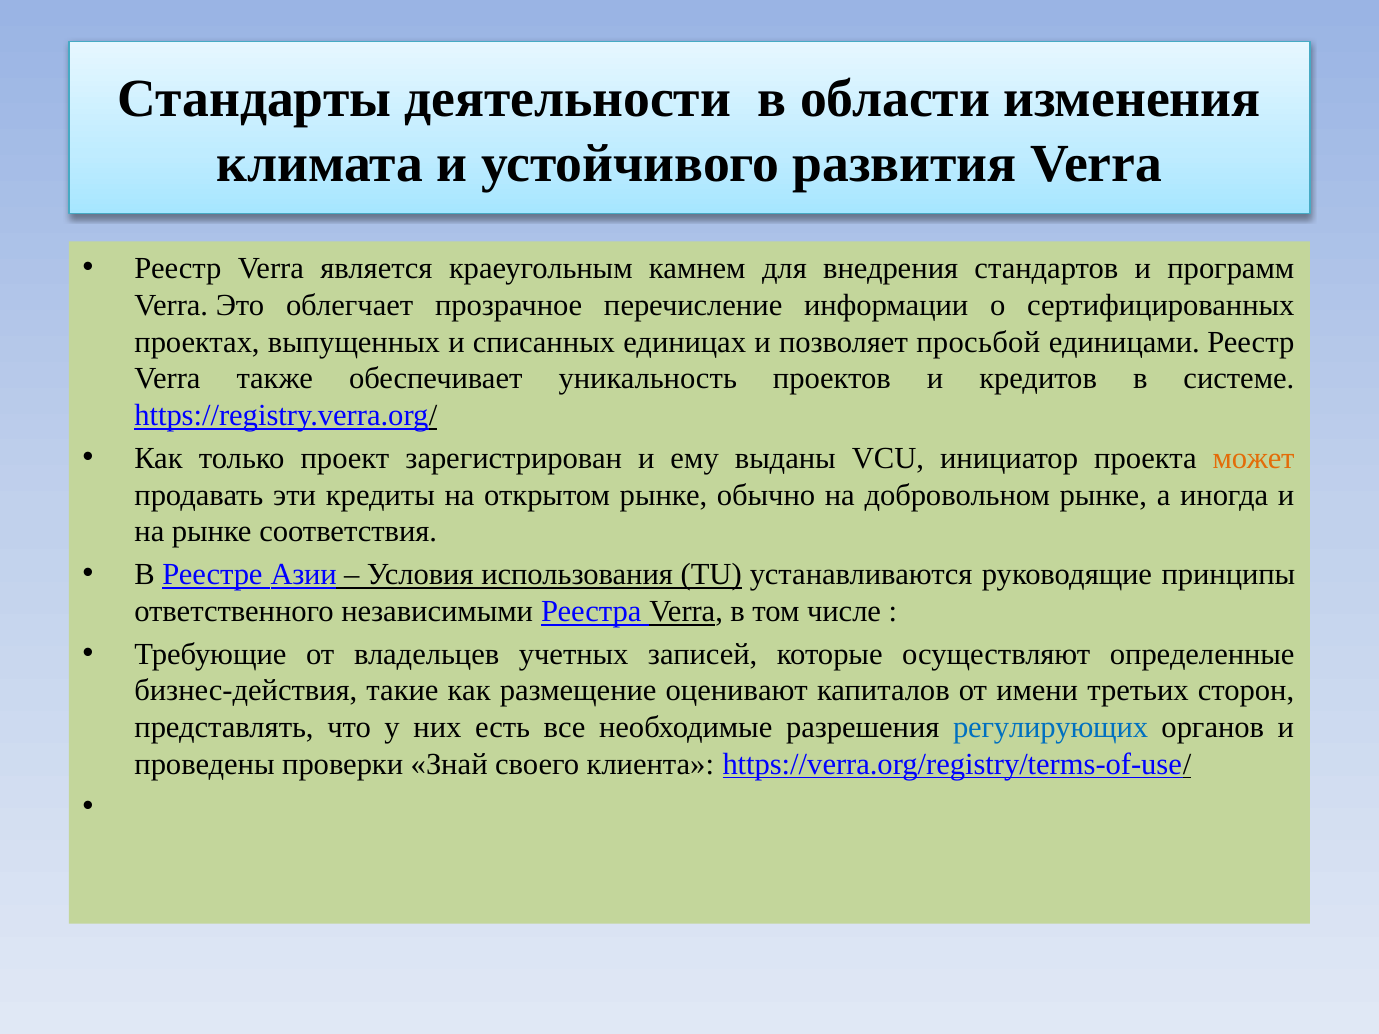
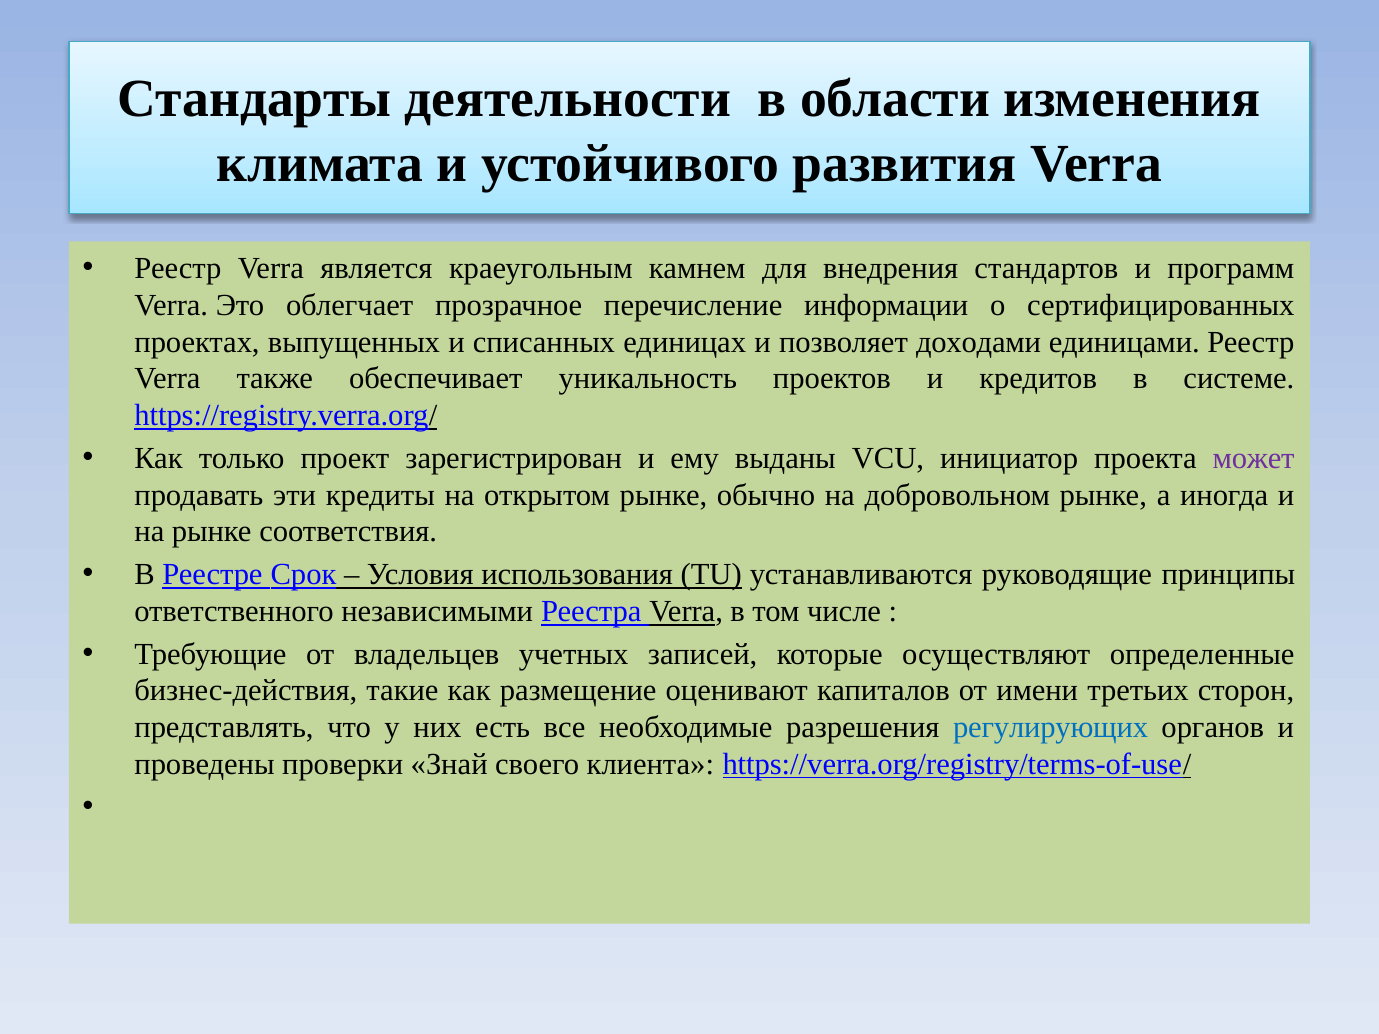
просьбой: просьбой -> доходами (978, 342)
может colour: orange -> purple (1254, 458)
Азии: Азии -> Срок (303, 575)
